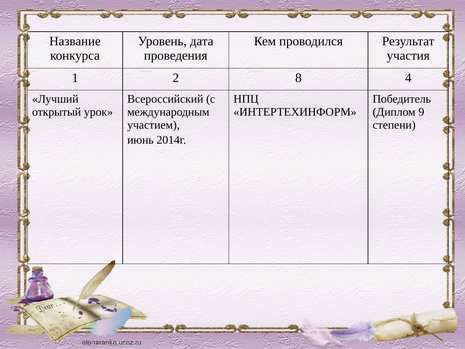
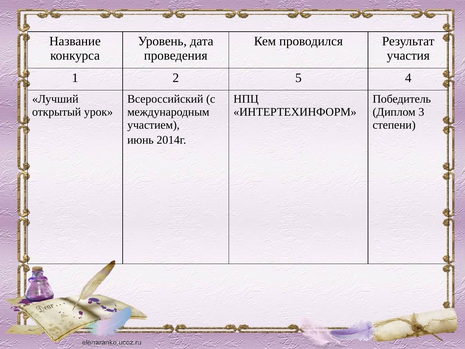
8: 8 -> 5 (298, 78)
9: 9 -> 3 (421, 112)
